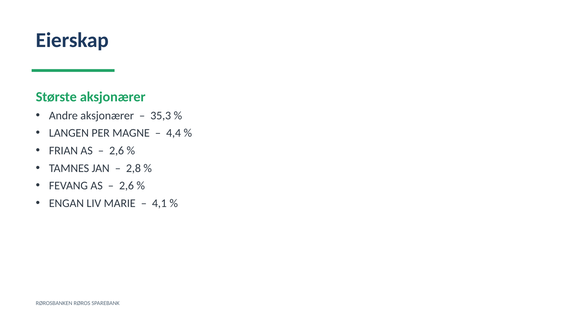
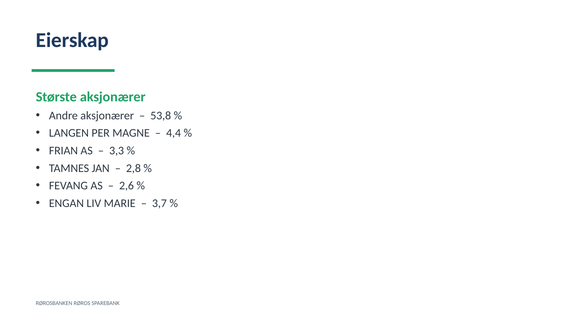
35,3: 35,3 -> 53,8 (161, 116)
2,6: 2,6 -> 3,3 (117, 151)
4,1: 4,1 -> 3,7 (159, 203)
